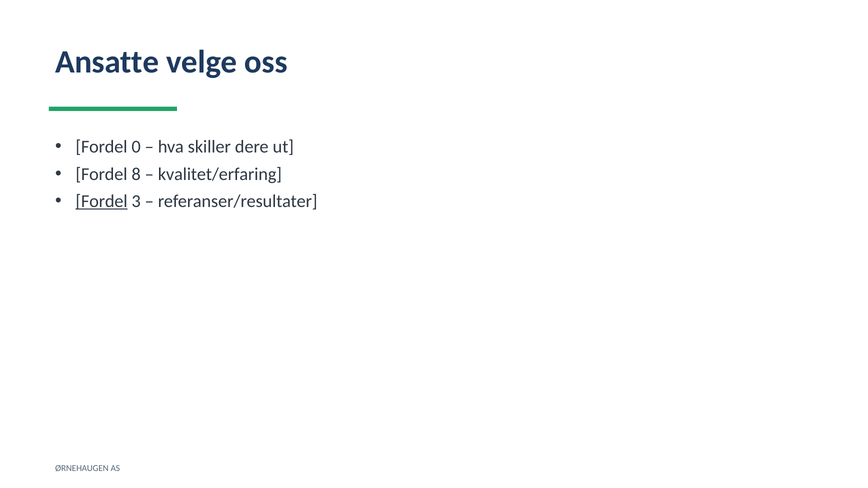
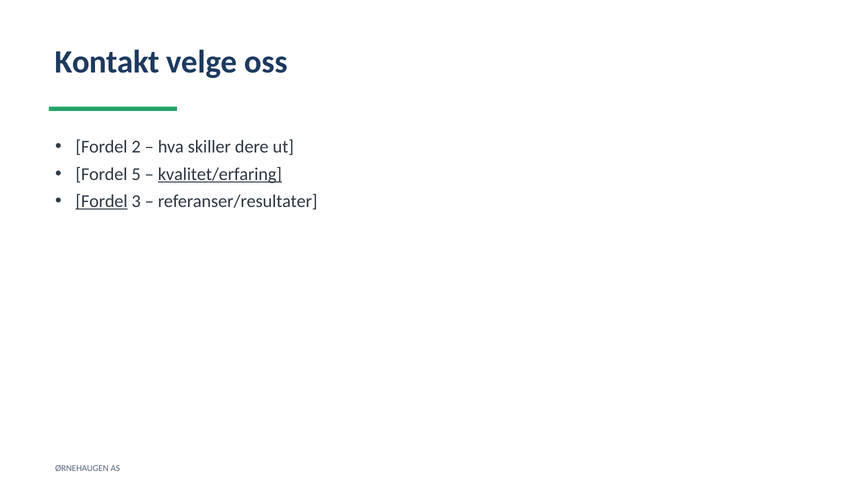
Ansatte: Ansatte -> Kontakt (107, 62)
0: 0 -> 2 (136, 147)
8: 8 -> 5 (136, 174)
kvalitet/erfaring underline: none -> present (220, 174)
